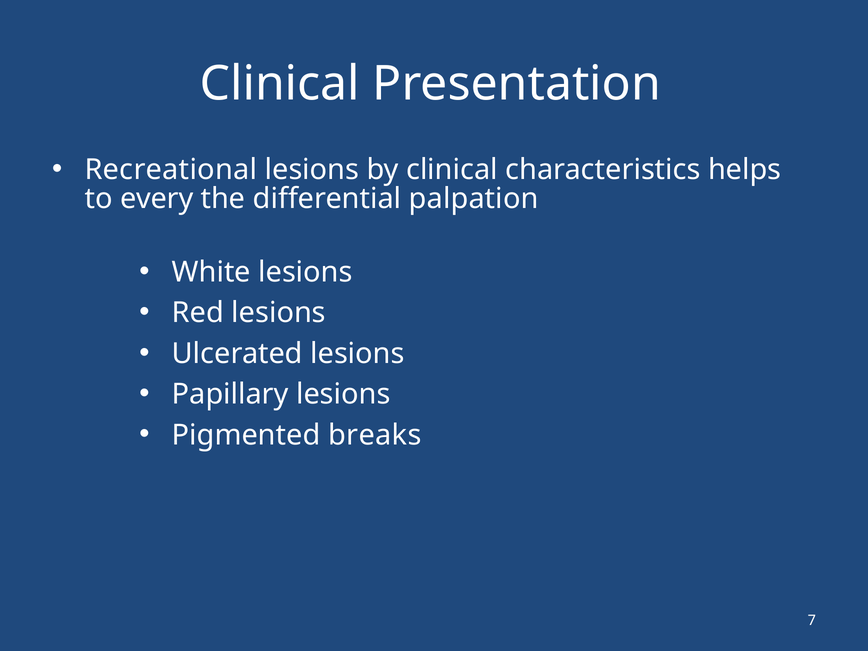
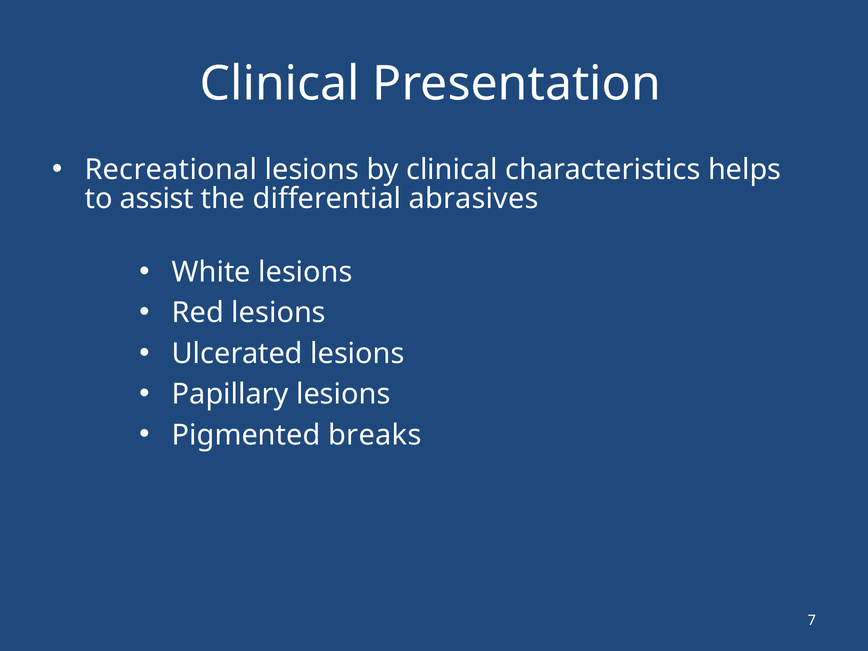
every: every -> assist (157, 199)
palpation: palpation -> abrasives (474, 199)
